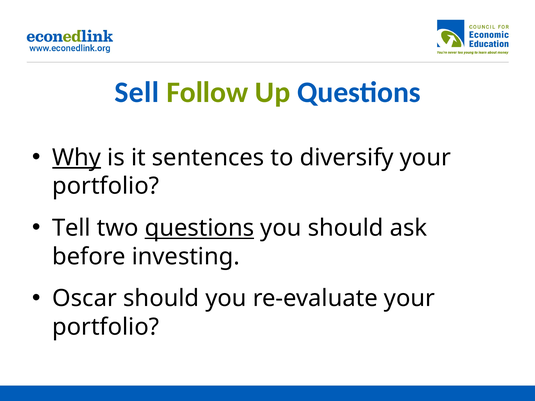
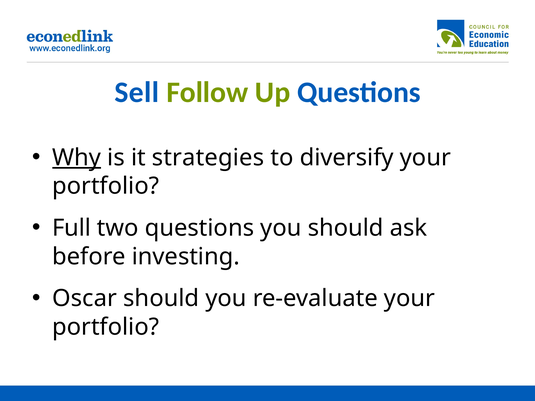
sentences: sentences -> strategies (208, 158)
Tell: Tell -> Full (72, 228)
questions underline: present -> none (199, 228)
